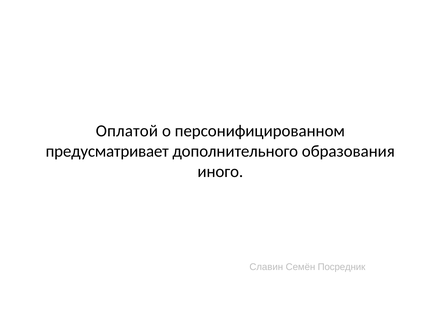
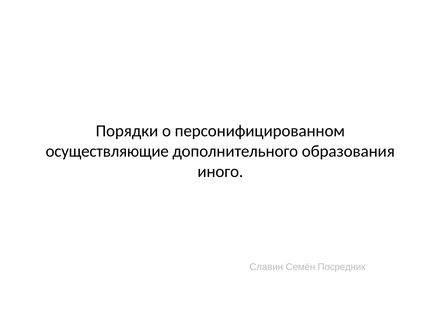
Оплатой: Оплатой -> Порядки (127, 131)
предусматривает: предусматривает -> осуществляющие (107, 151)
